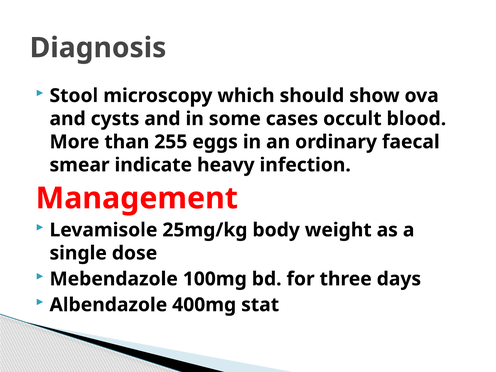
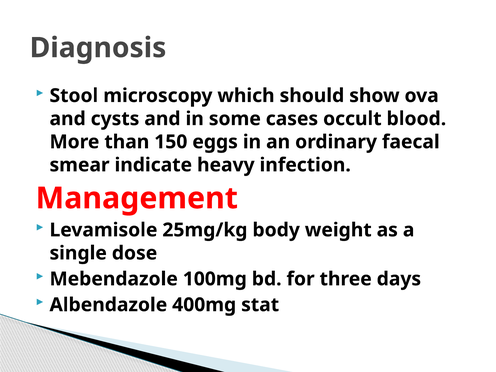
255: 255 -> 150 (171, 142)
